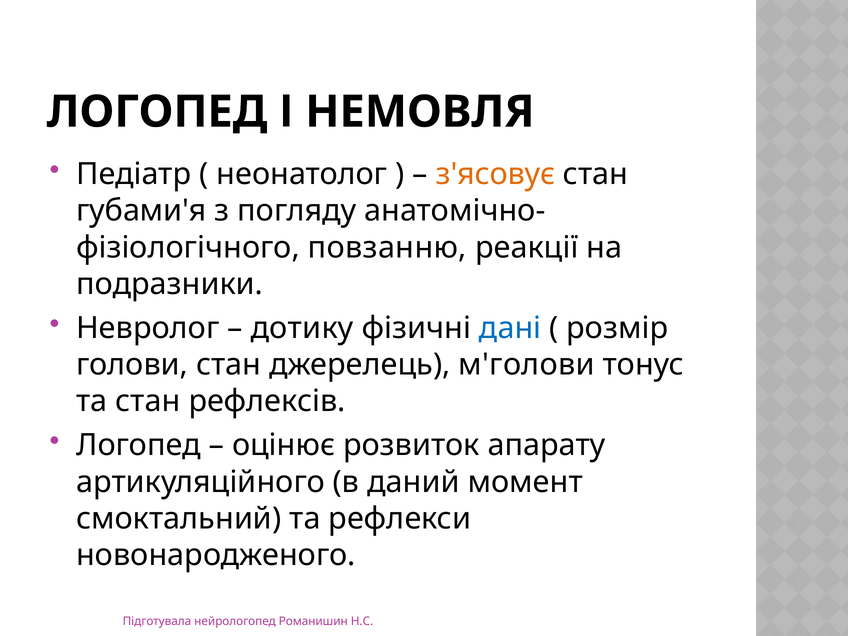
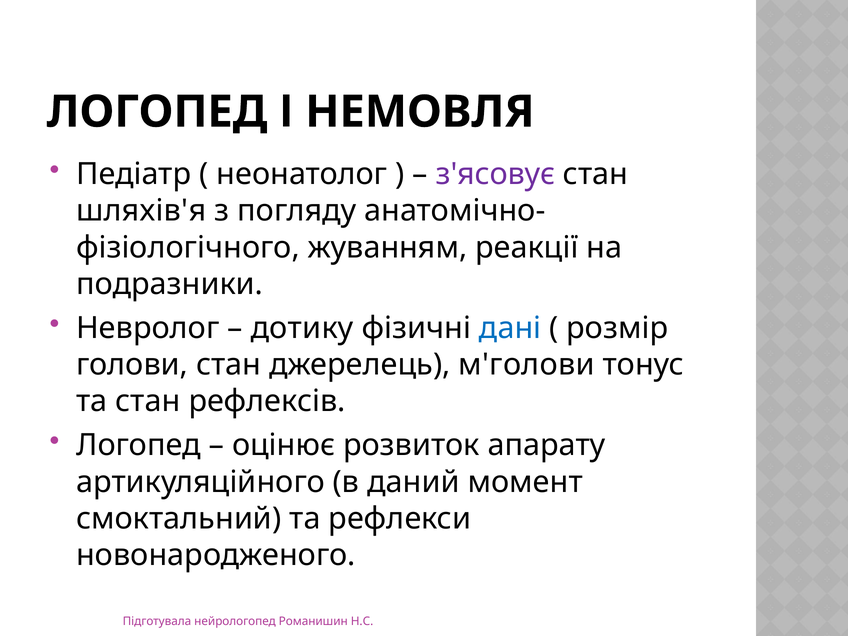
з'ясовує colour: orange -> purple (496, 174)
губами'я: губами'я -> шляхів'я (141, 211)
повзанню: повзанню -> жуванням (387, 247)
